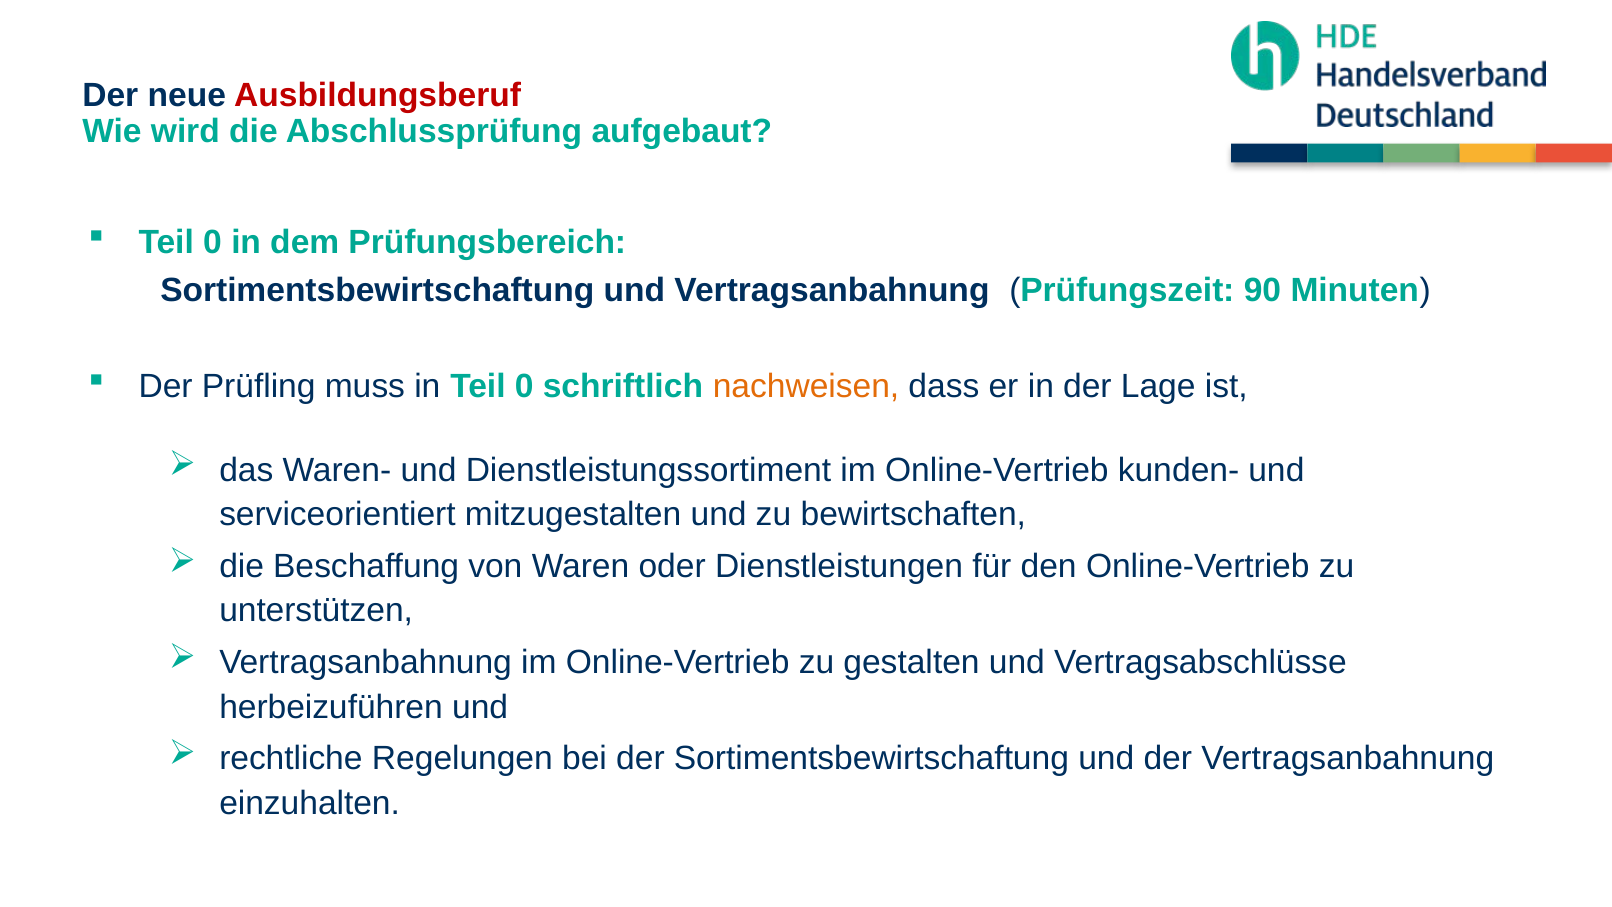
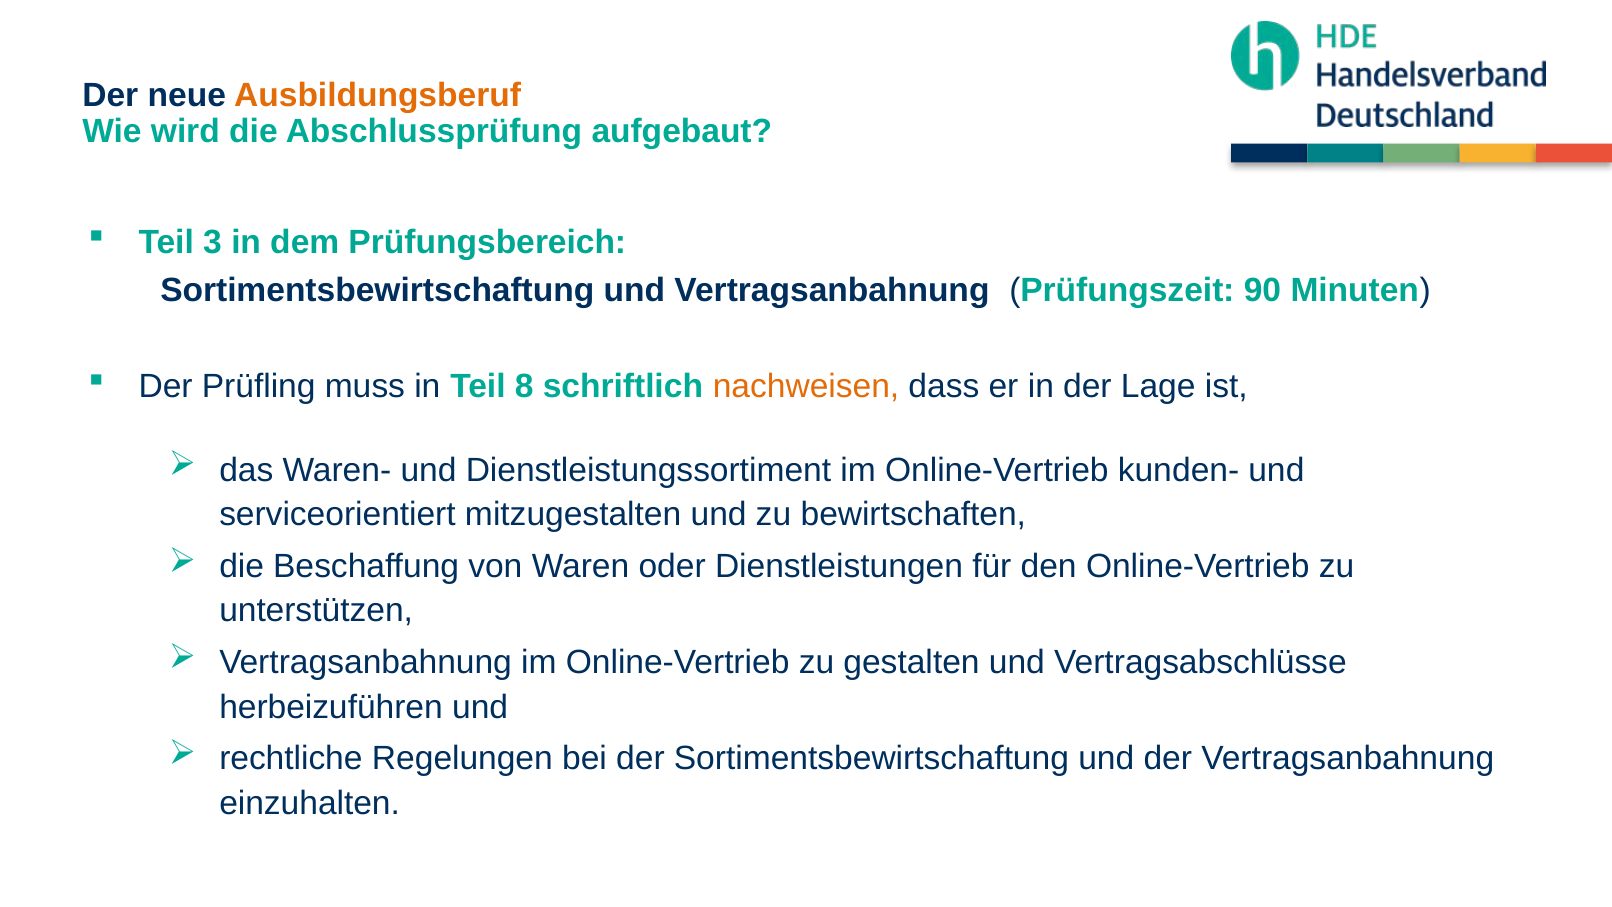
Ausbildungsberuf colour: red -> orange (378, 95)
0: 0 -> 3 (212, 243)
in Teil 0: 0 -> 8 (524, 386)
